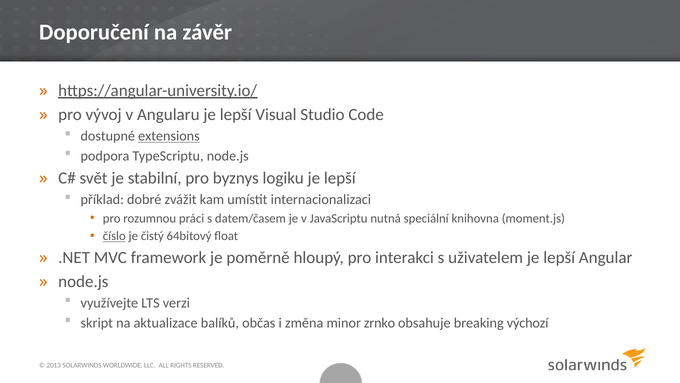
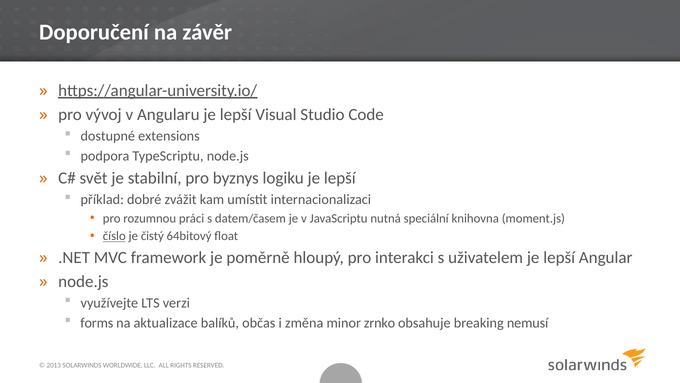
extensions underline: present -> none (169, 136)
skript: skript -> forms (97, 323)
výchozí: výchozí -> nemusí (528, 323)
